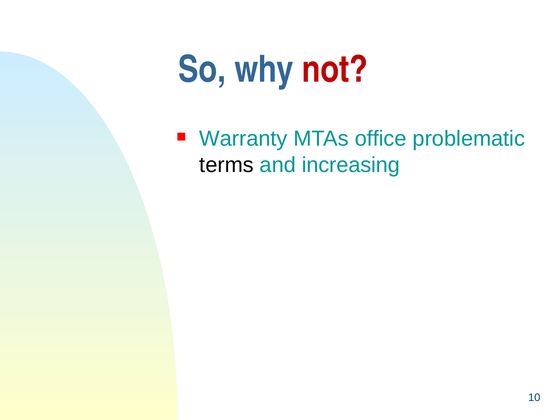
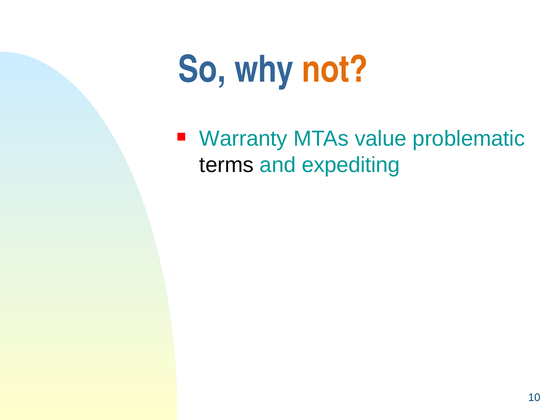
not colour: red -> orange (335, 69)
office: office -> value (381, 139)
increasing: increasing -> expediting (351, 165)
